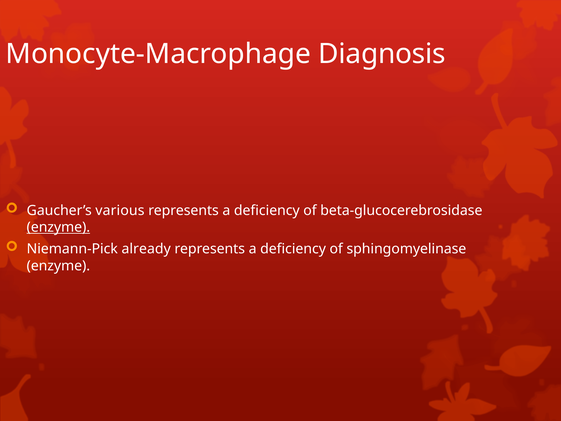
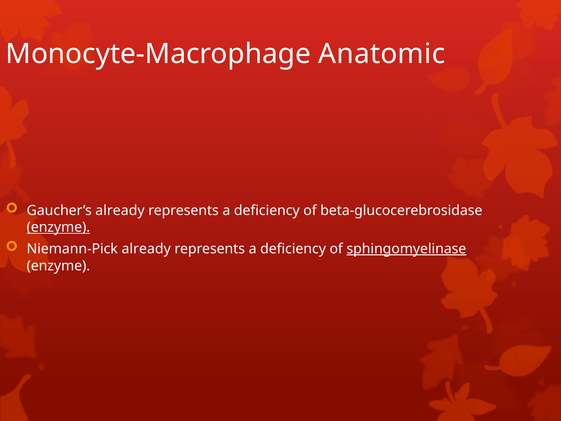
Diagnosis: Diagnosis -> Anatomic (382, 54)
Gaucher’s various: various -> already (120, 210)
sphingomyelinase underline: none -> present (406, 249)
